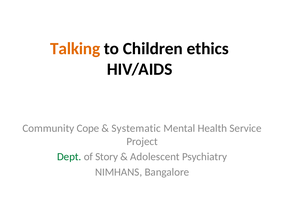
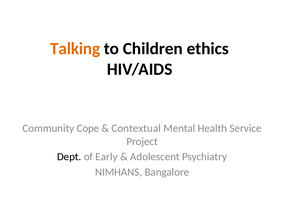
Systematic: Systematic -> Contextual (136, 129)
Dept colour: green -> black (69, 157)
Story: Story -> Early (107, 157)
